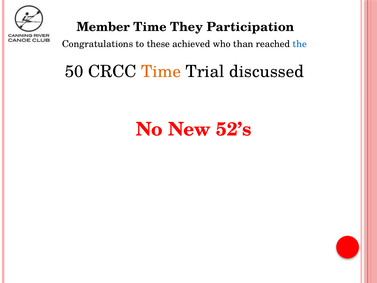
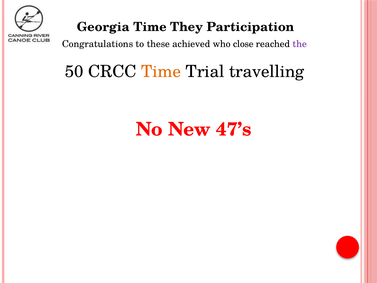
Member: Member -> Georgia (103, 27)
than: than -> close (243, 44)
the colour: blue -> purple (300, 44)
discussed: discussed -> travelling (267, 71)
52’s: 52’s -> 47’s (234, 129)
